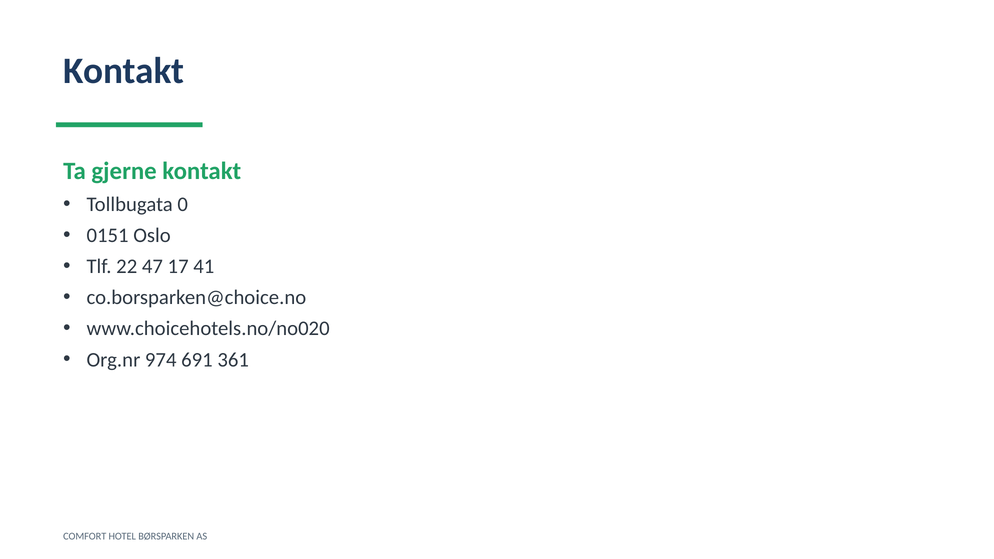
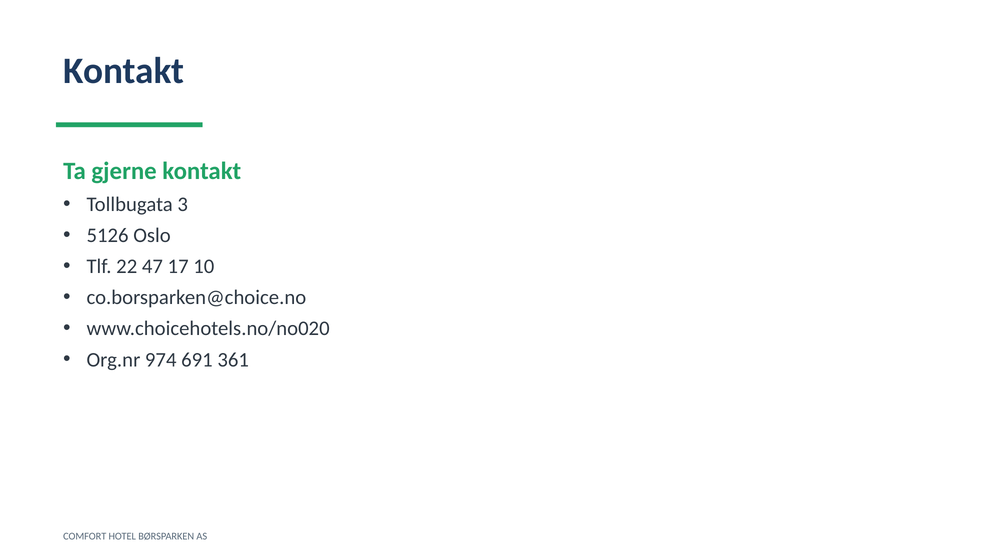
0: 0 -> 3 (183, 204)
0151: 0151 -> 5126 (108, 235)
41: 41 -> 10 (204, 267)
